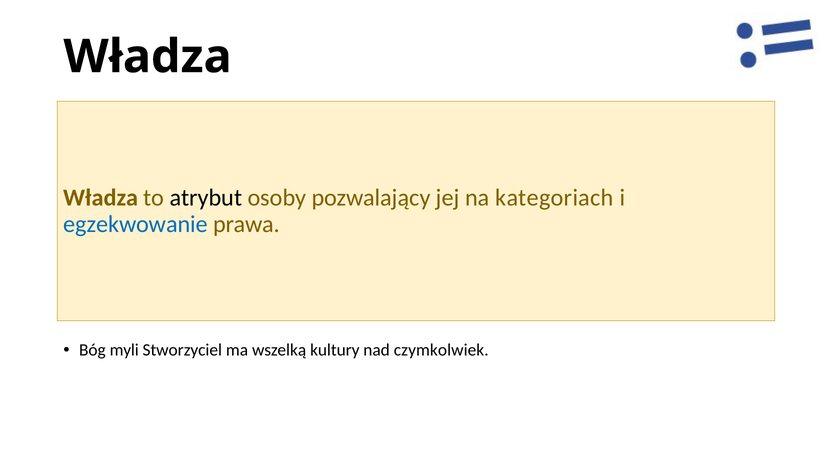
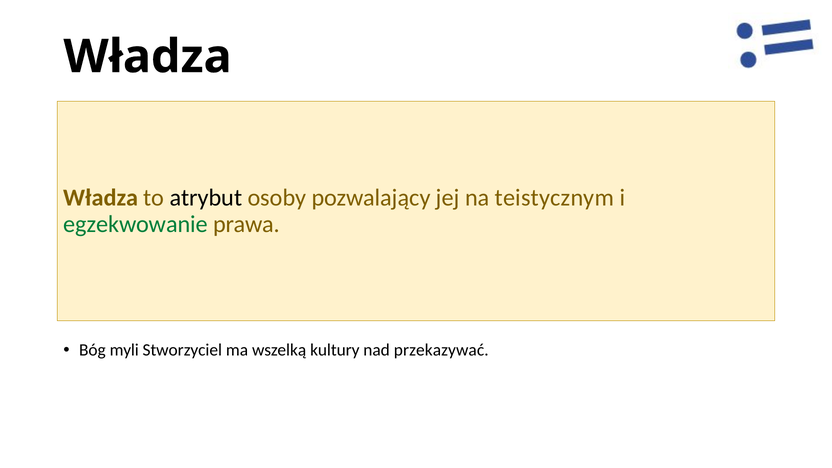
kategoriach: kategoriach -> teistycznym (554, 198)
egzekwowanie colour: blue -> green (136, 224)
czymkolwiek: czymkolwiek -> przekazywać (441, 350)
